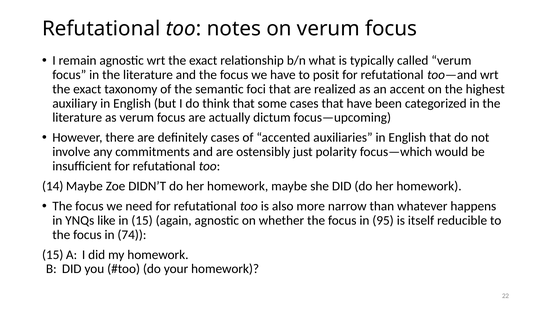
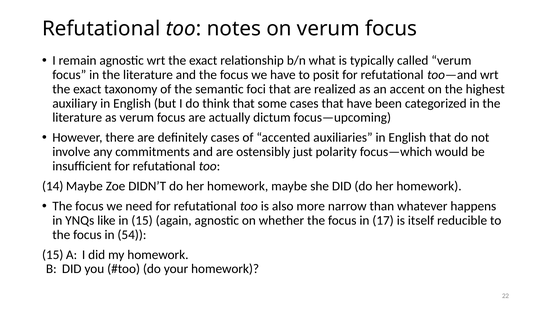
95: 95 -> 17 (383, 220)
74: 74 -> 54 (132, 235)
